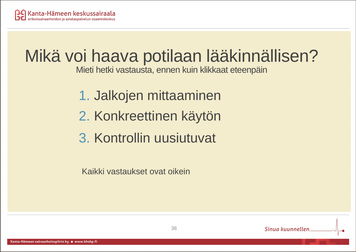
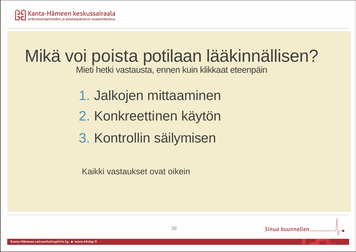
haava: haava -> poista (115, 56)
uusiutuvat: uusiutuvat -> säilymisen (185, 138)
